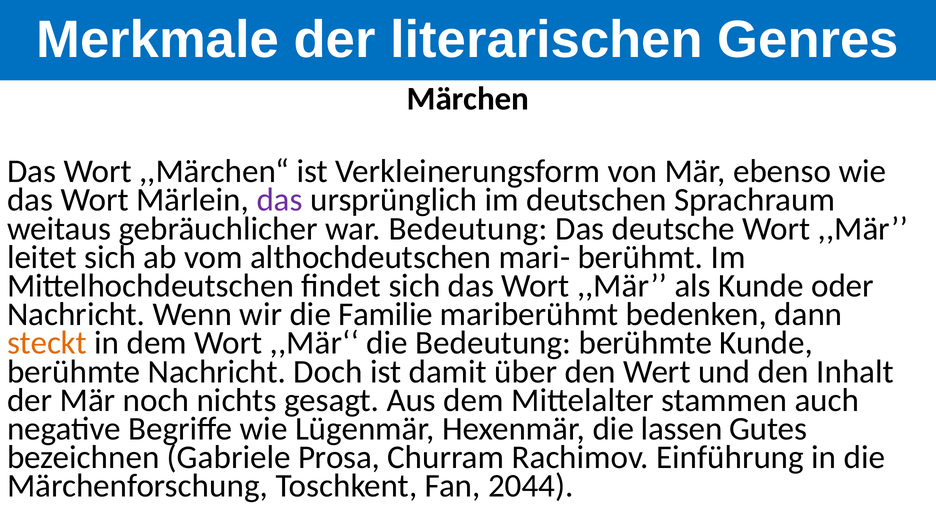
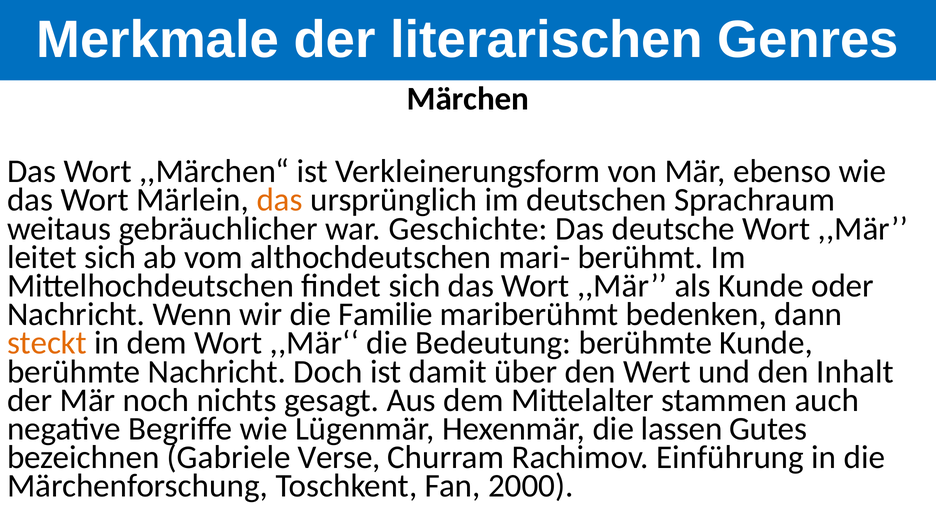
das colour: purple -> orange (280, 200)
war Bedeutung: Bedeutung -> Geschichte (468, 229)
Prosa: Prosa -> Verse (339, 458)
2044: 2044 -> 2000 (531, 486)
